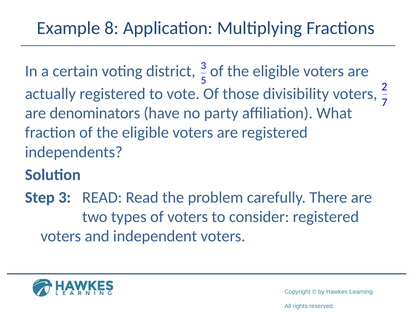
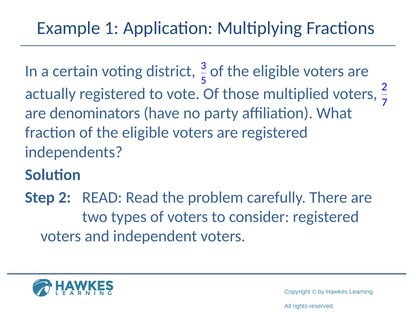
8: 8 -> 1 (112, 28)
divisibility: divisibility -> multiplied (296, 94)
Step 3: 3 -> 2 (65, 197)
